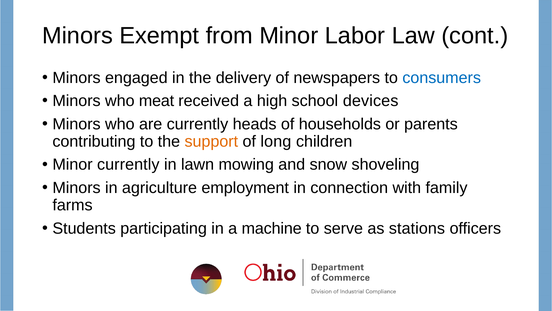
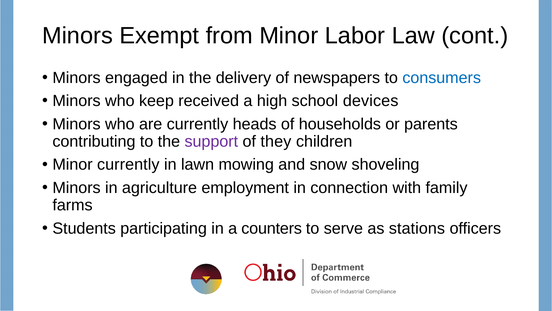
meat: meat -> keep (156, 101)
support colour: orange -> purple (211, 141)
long: long -> they (276, 141)
machine: machine -> counters (272, 228)
